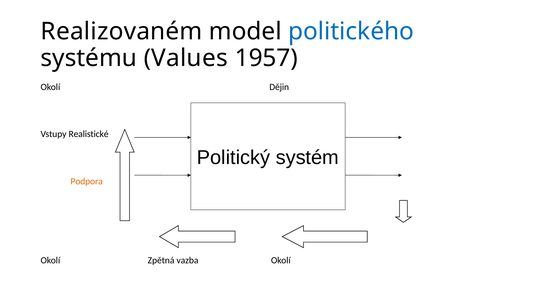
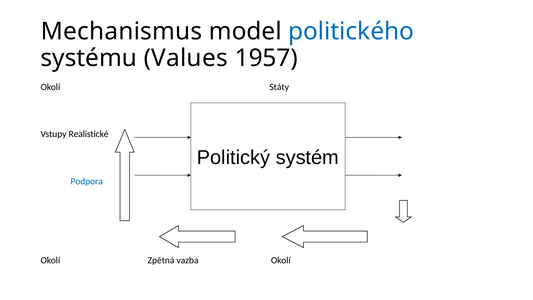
Realizovaném: Realizovaném -> Mechanismus (122, 32)
Dějin: Dějin -> Státy (279, 87)
Podpora colour: orange -> blue (87, 181)
